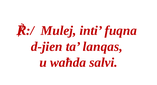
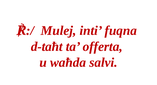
d-jien: d-jien -> d-taħt (47, 46)
lanqas: lanqas -> offerta (103, 46)
